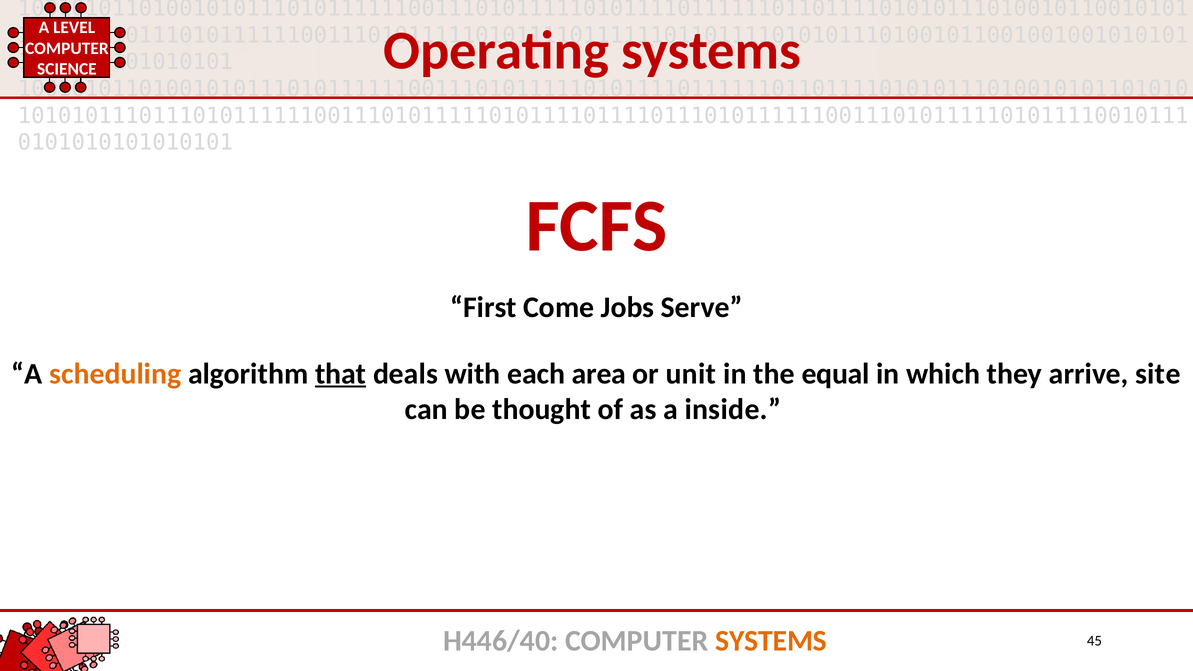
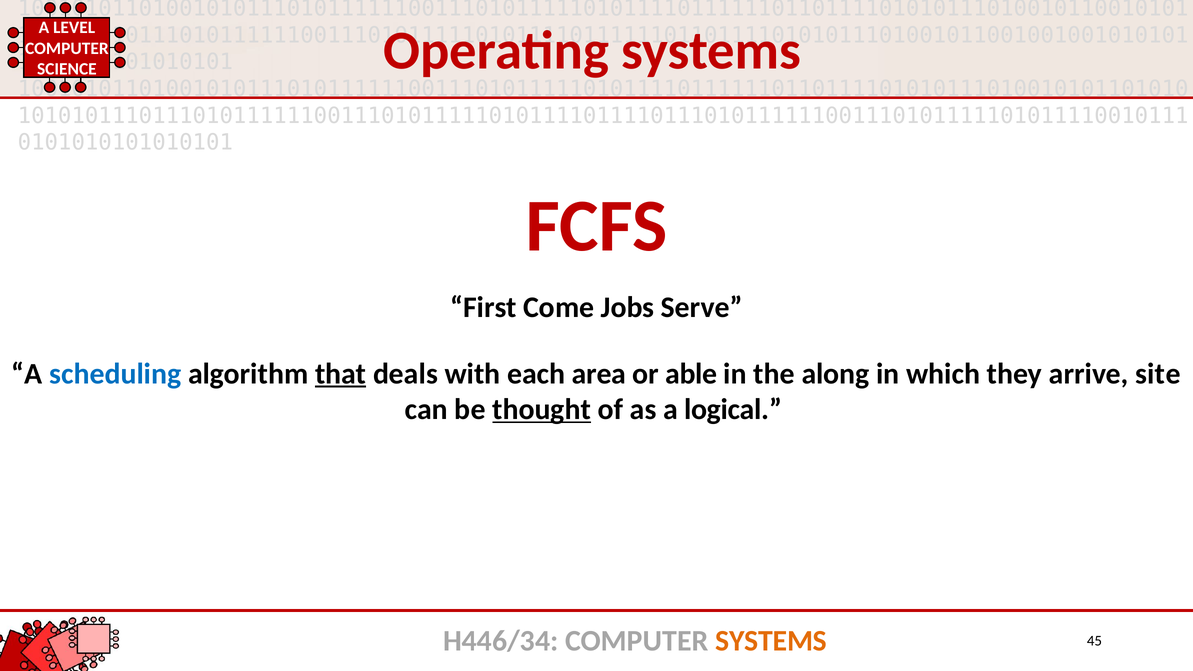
scheduling colour: orange -> blue (115, 374)
unit: unit -> able (691, 374)
equal: equal -> along (835, 374)
thought underline: none -> present (542, 410)
inside: inside -> logical (733, 410)
H446/40: H446/40 -> H446/34 (501, 641)
